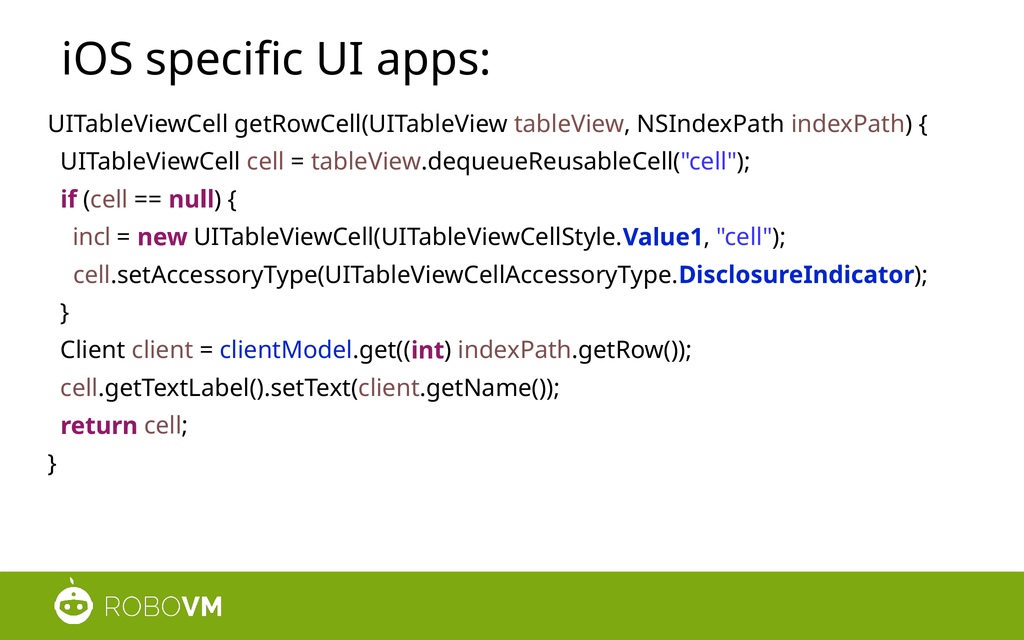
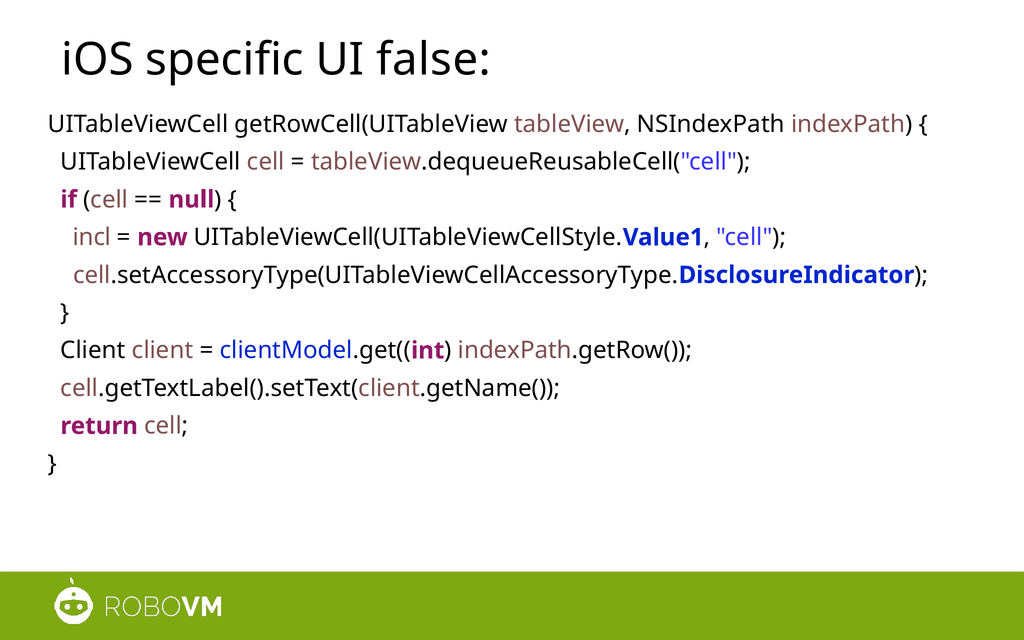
apps: apps -> false (434, 60)
